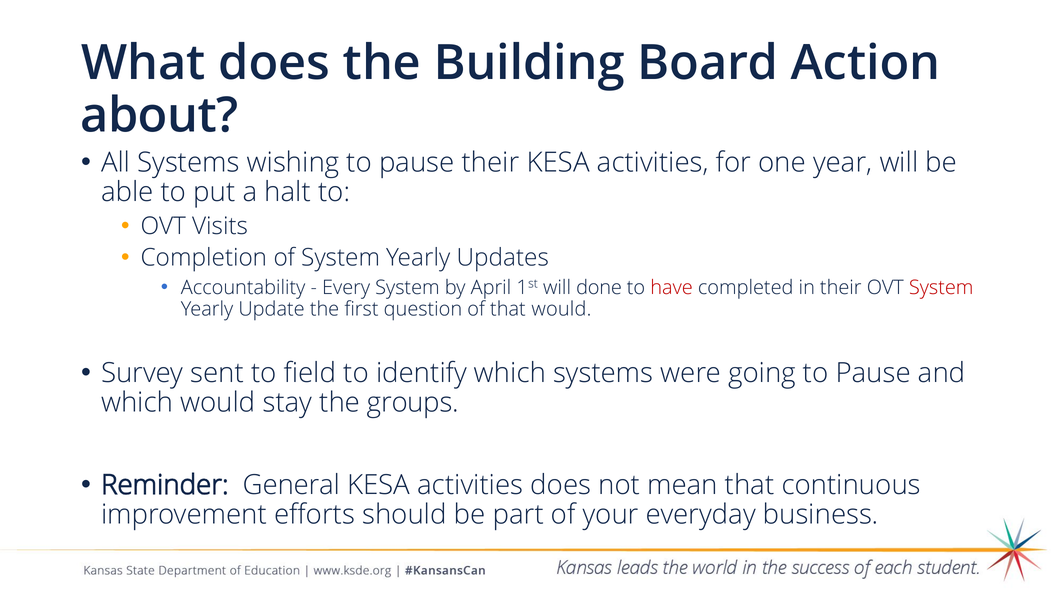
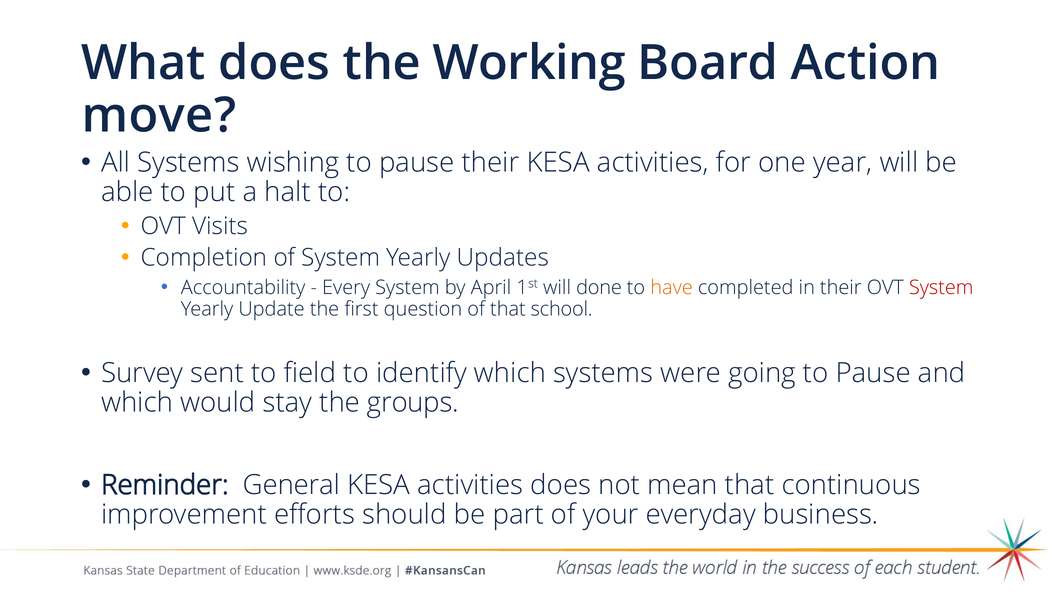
Building: Building -> Working (529, 63)
about: about -> move (159, 116)
have colour: red -> orange (672, 287)
that would: would -> school (562, 309)
